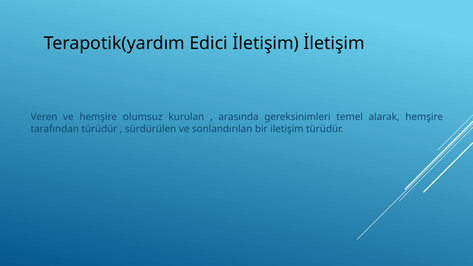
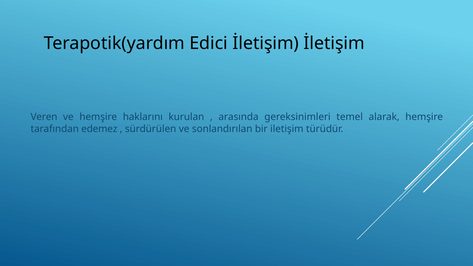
olumsuz: olumsuz -> haklarını (143, 117)
tarafından türüdür: türüdür -> edemez (99, 129)
